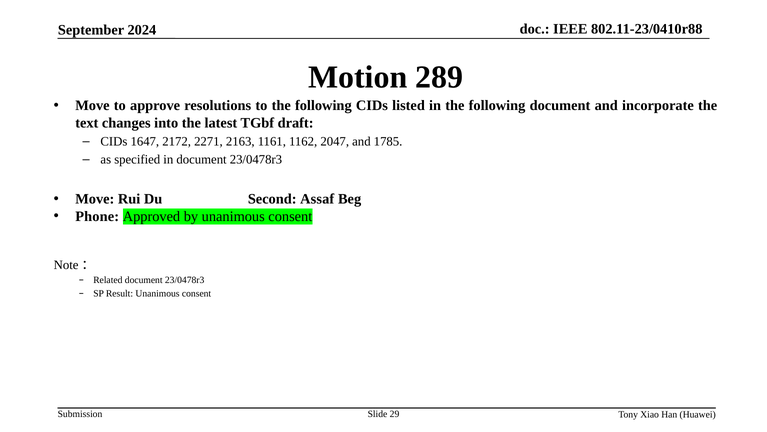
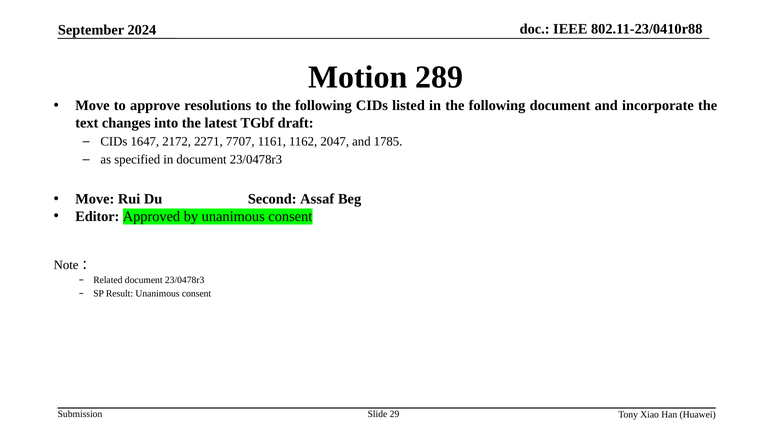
2163: 2163 -> 7707 (240, 142)
Phone: Phone -> Editor (97, 216)
